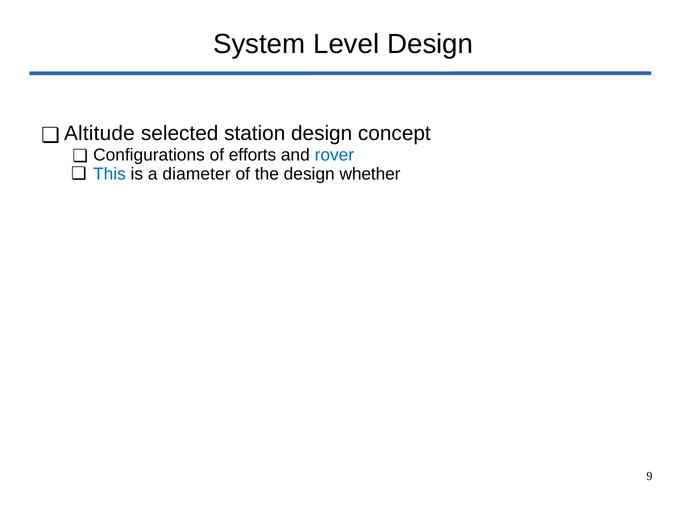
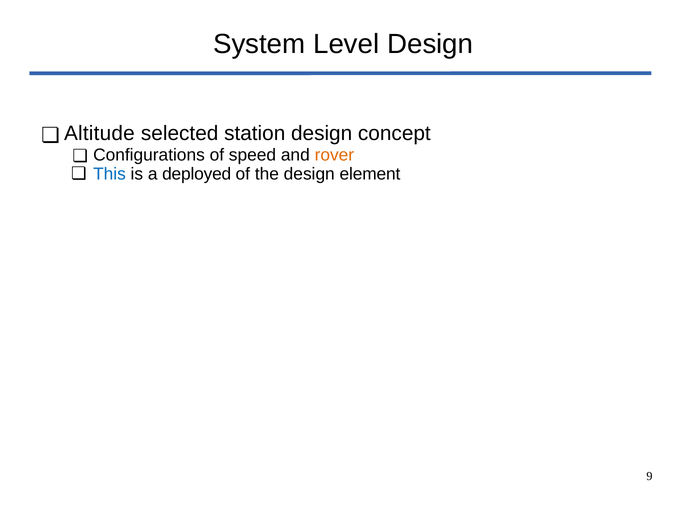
efforts: efforts -> speed (252, 155)
rover colour: blue -> orange (334, 155)
diameter: diameter -> deployed (197, 174)
whether: whether -> element (370, 174)
